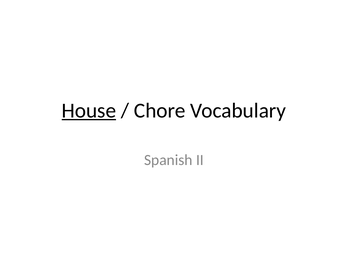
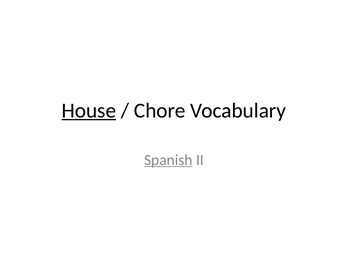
Spanish underline: none -> present (168, 160)
